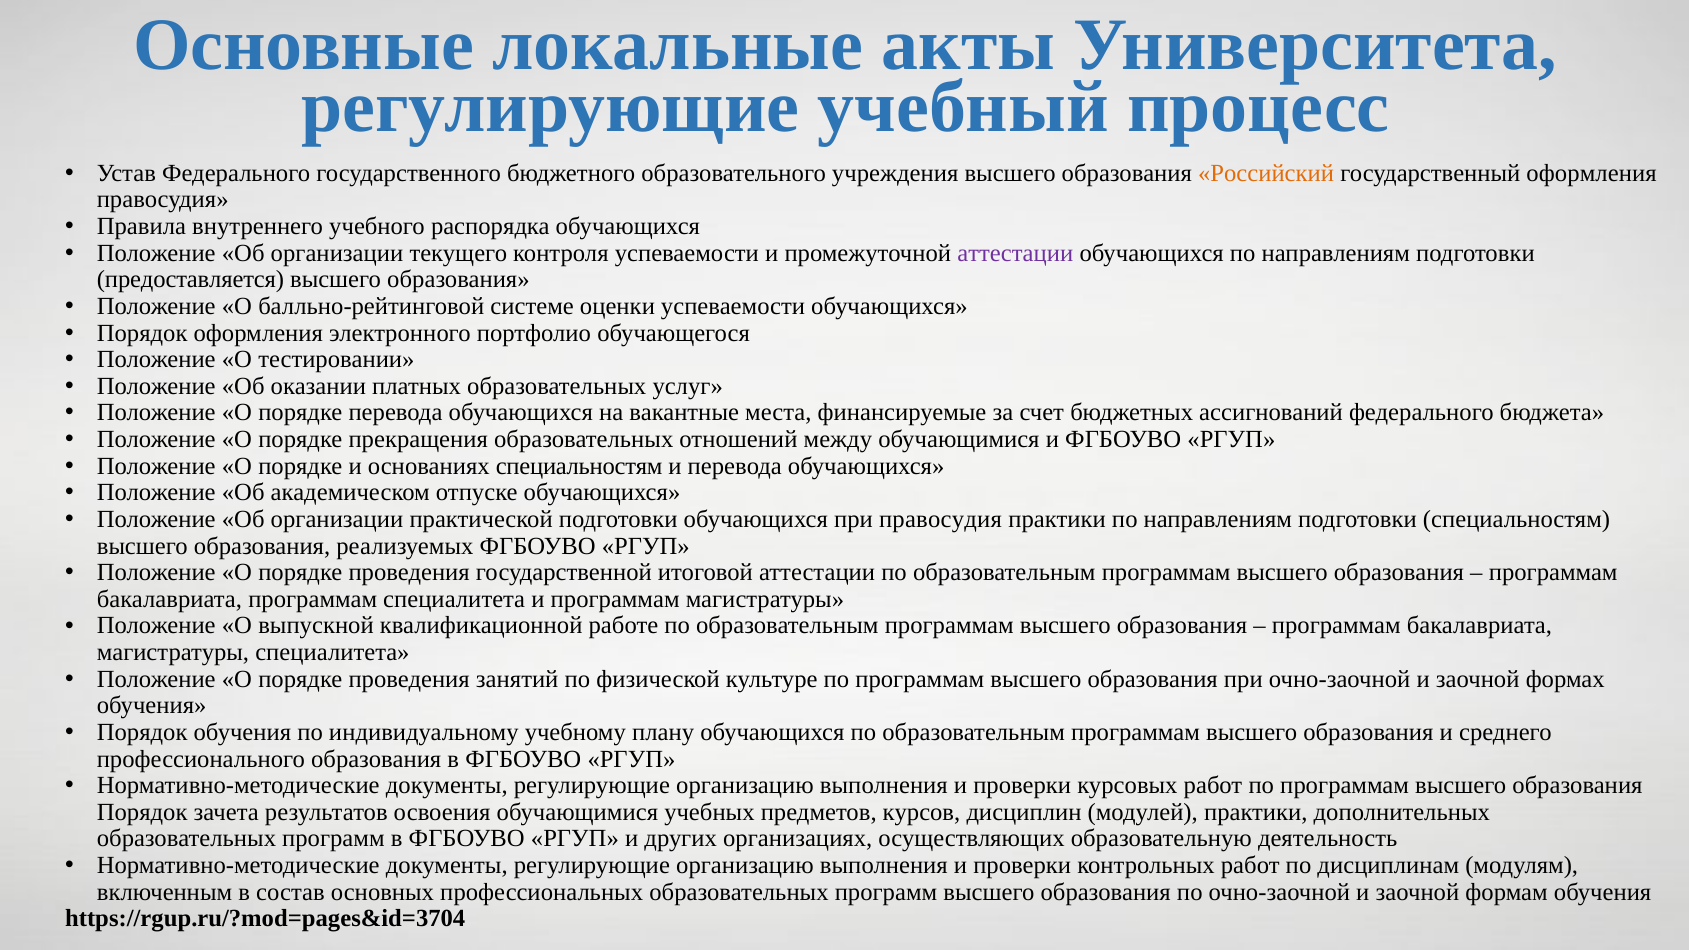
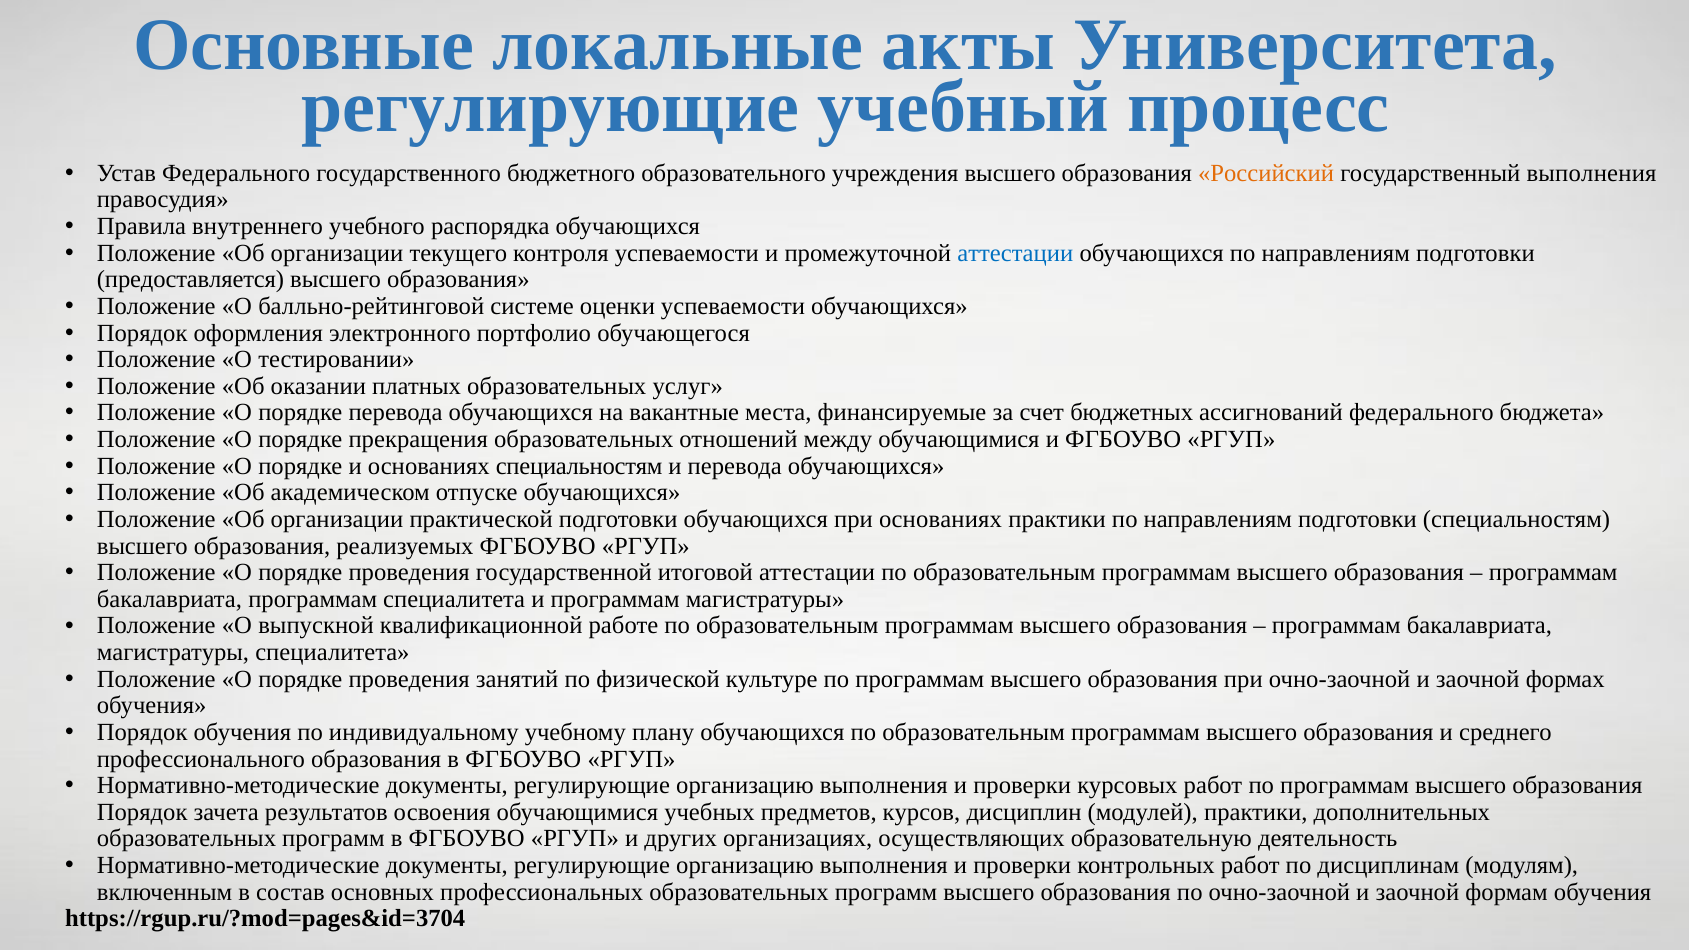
государственный оформления: оформления -> выполнения (1592, 173)
аттестации colour: purple -> blue (1015, 253)
при правосудия: правосудия -> основаниях (941, 519)
